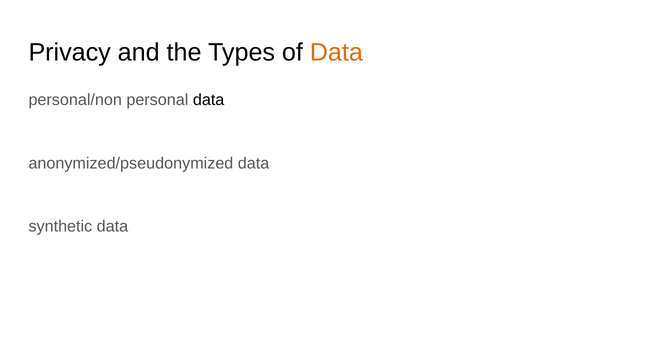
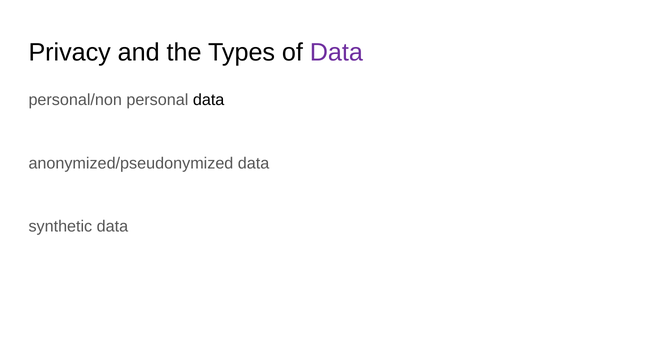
Data colour: orange -> purple (336, 52)
